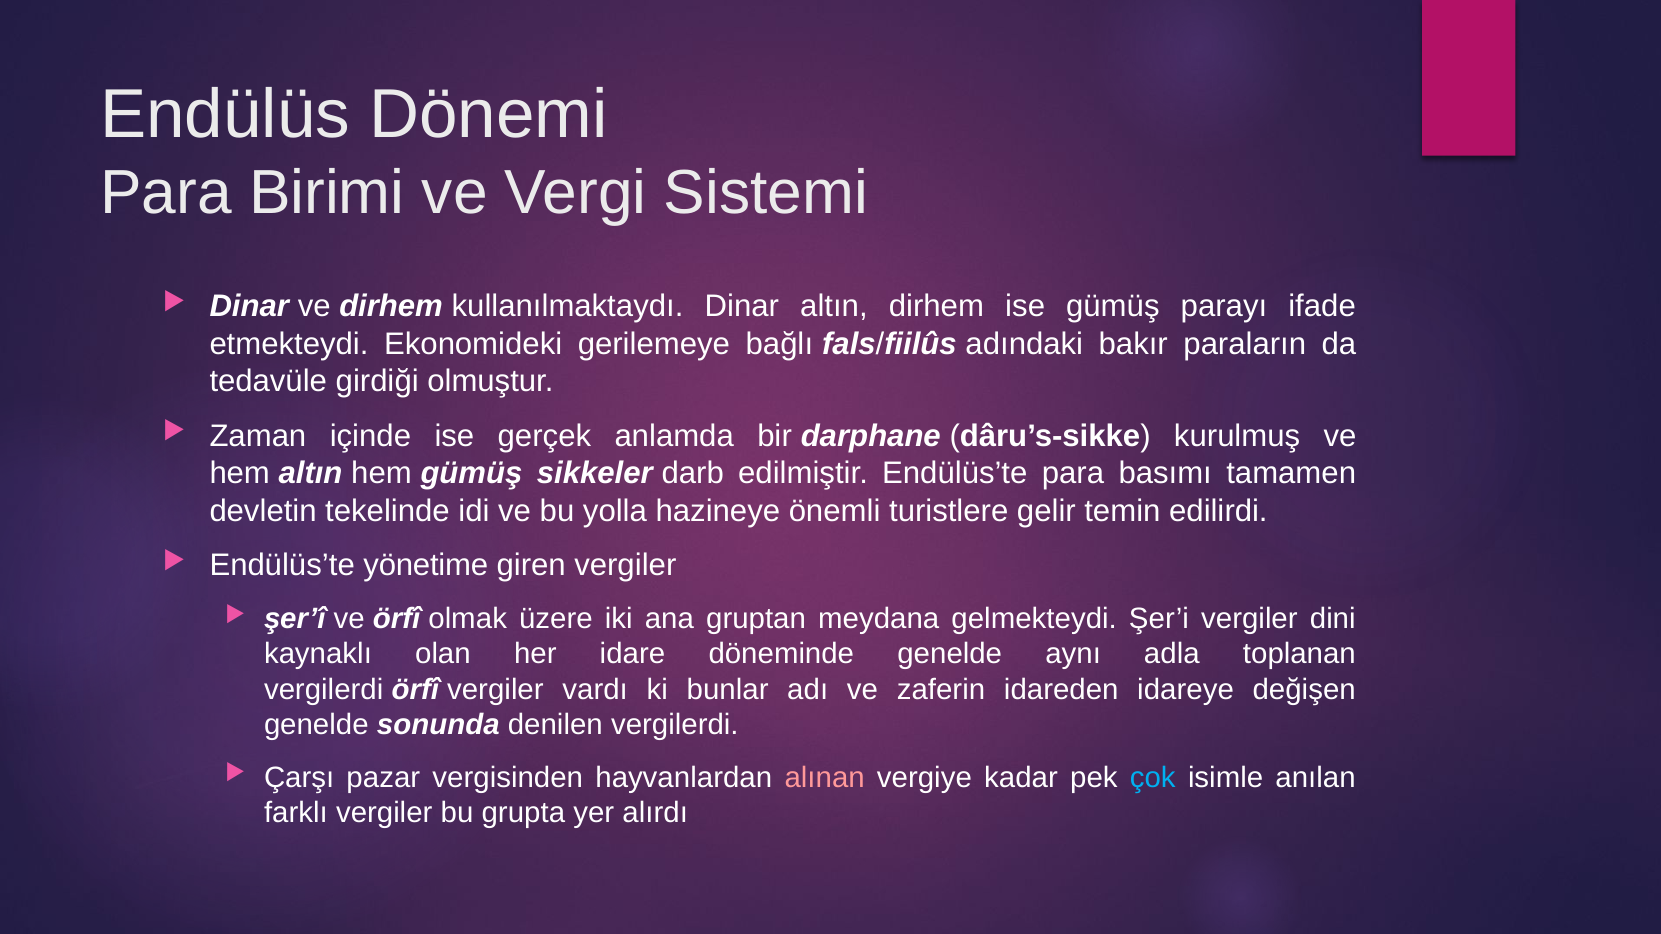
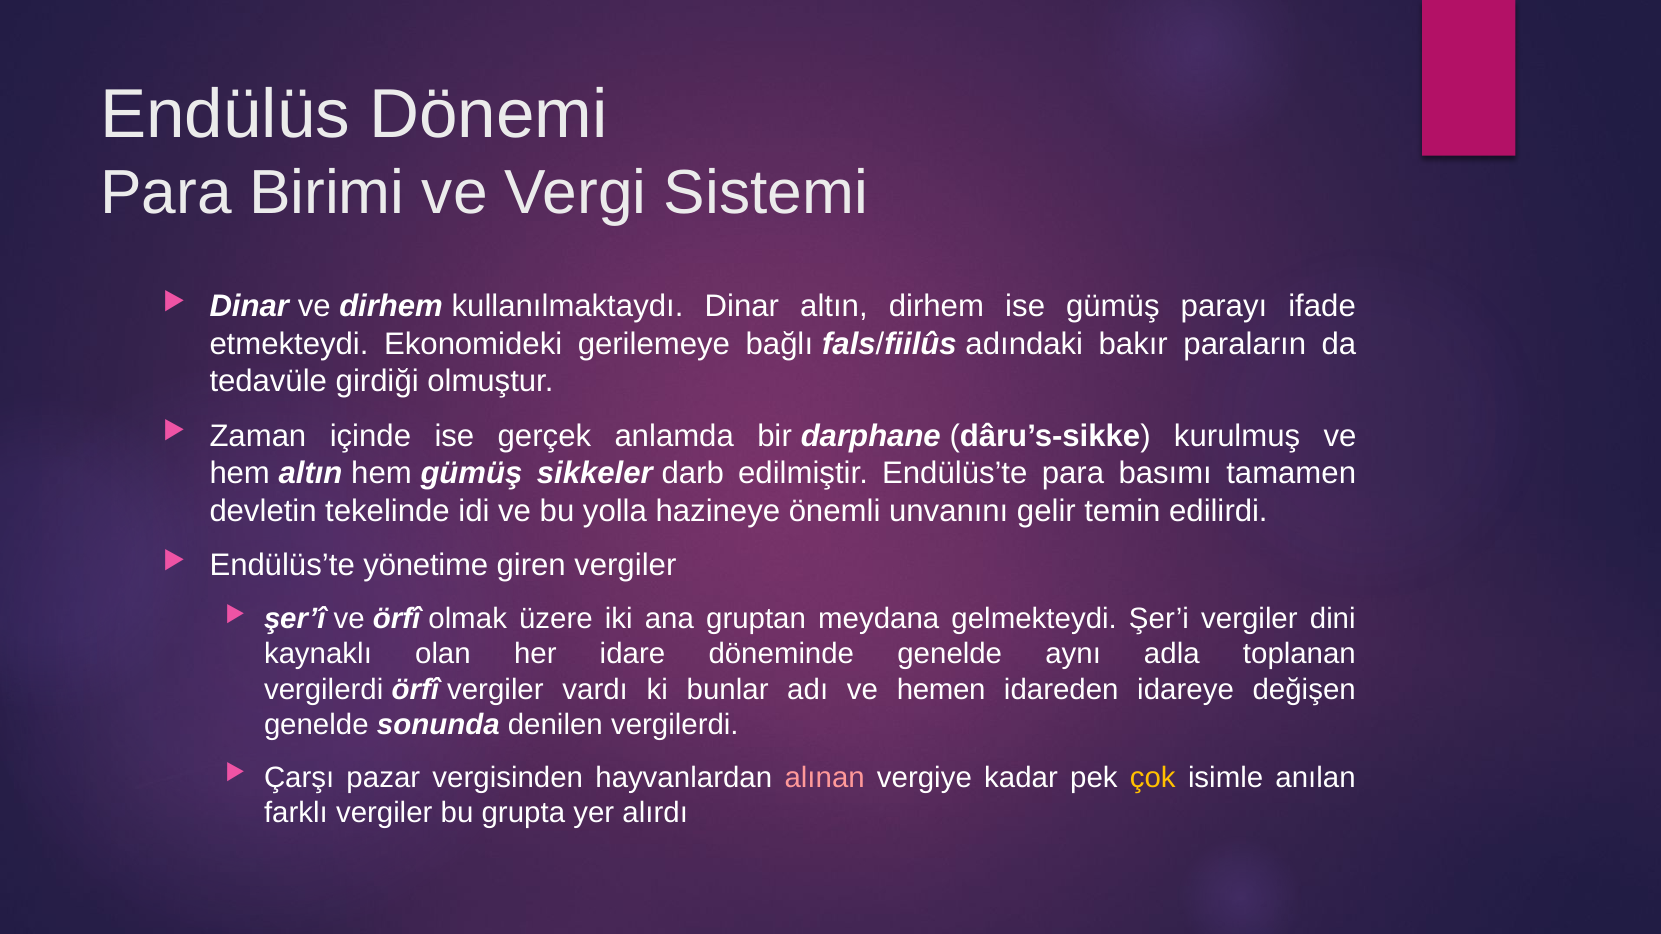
turistlere: turistlere -> unvanını (949, 511)
zaferin: zaferin -> hemen (941, 690)
çok colour: light blue -> yellow (1153, 778)
